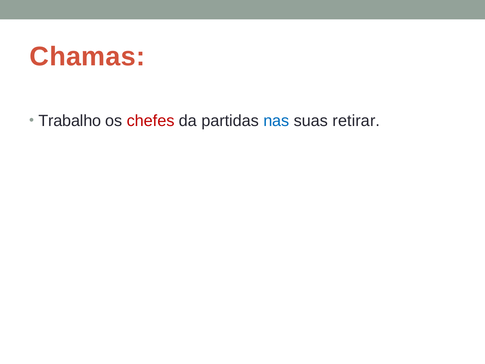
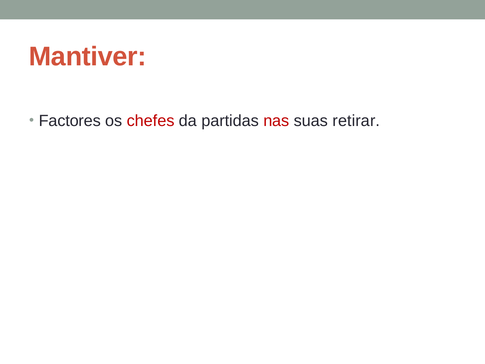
Chamas: Chamas -> Mantiver (88, 56)
Trabalho: Trabalho -> Factores (70, 121)
nas colour: blue -> red (276, 121)
